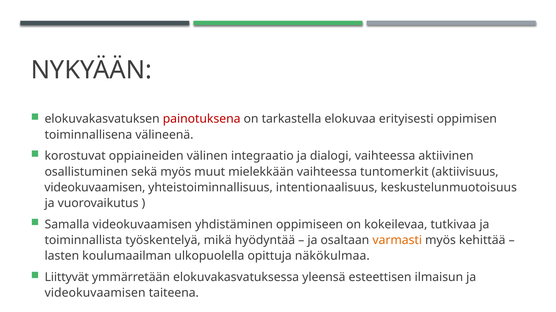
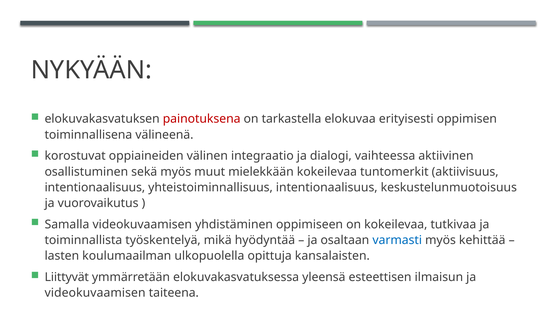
mielekkään vaihteessa: vaihteessa -> kokeilevaa (327, 172)
videokuvaamisen: videokuvaamisen -> intentionaalisuus (95, 188)
varmasti colour: orange -> blue (397, 241)
näkökulmaa: näkökulmaa -> kansalaisten (332, 257)
